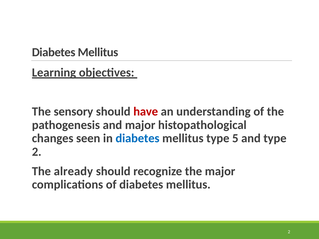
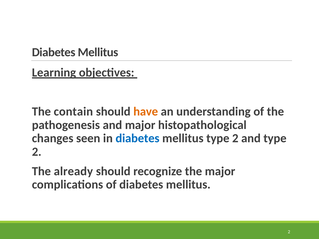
sensory: sensory -> contain (73, 112)
have colour: red -> orange (146, 112)
mellitus type 5: 5 -> 2 (235, 138)
